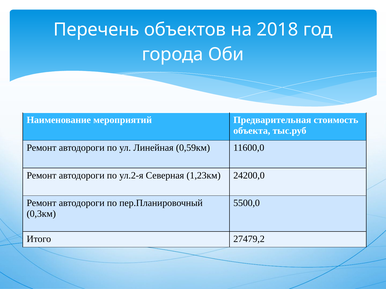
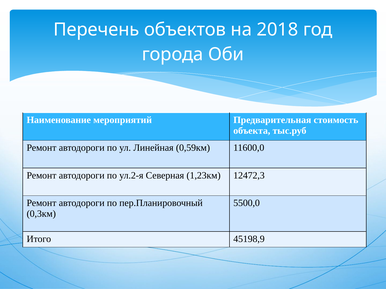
24200,0: 24200,0 -> 12472,3 (249, 176)
27479,2: 27479,2 -> 45198,9 (249, 239)
